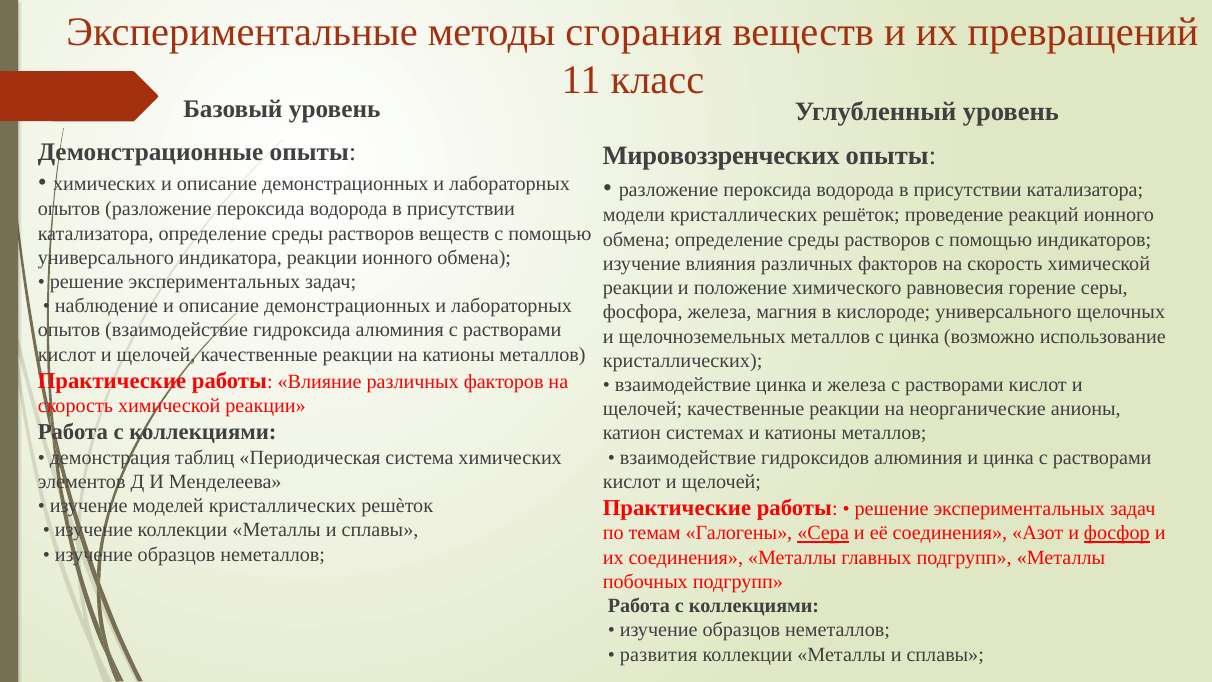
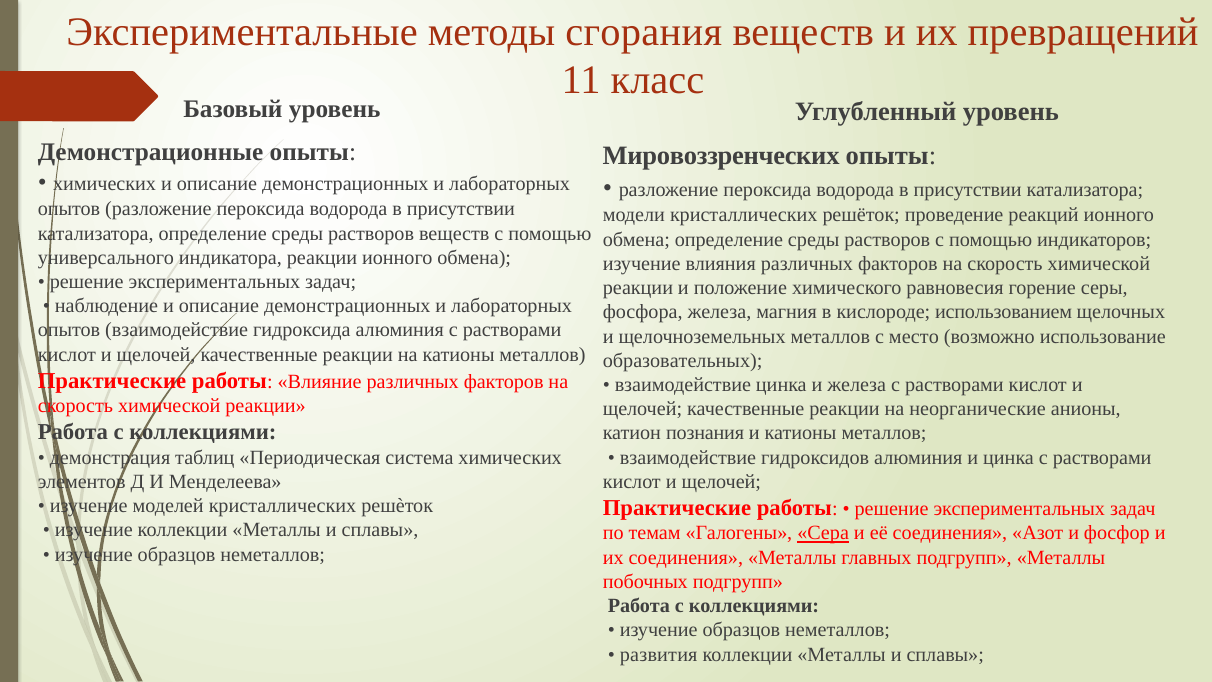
кислороде универсального: универсального -> использованием (1004, 312)
с цинка: цинка -> место (914, 336)
кристаллических: кристаллических -> образовательных (683, 360)
системах: системах -> познания (705, 433)
фосфор underline: present -> none (1117, 533)
